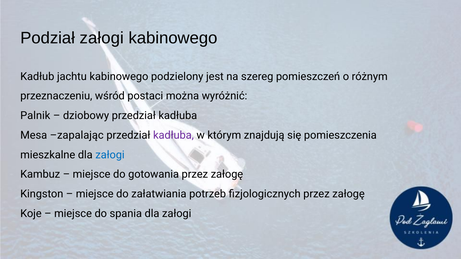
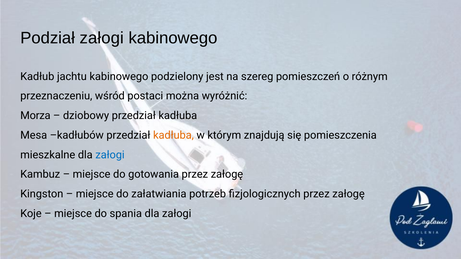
Palnik: Palnik -> Morza (35, 116)
zapalając: zapalając -> kadłubów (77, 135)
kadłuba colour: purple -> orange (173, 135)
